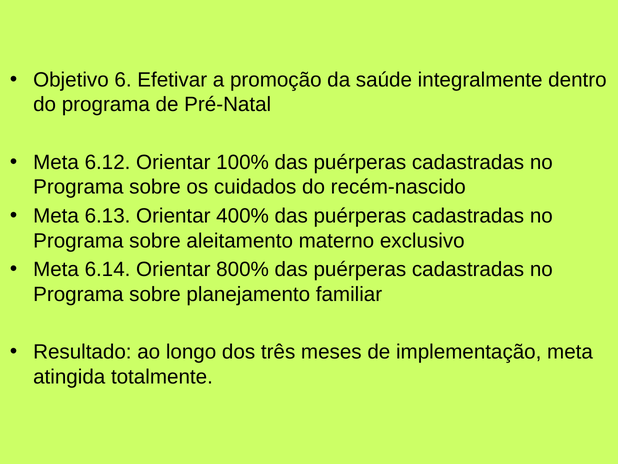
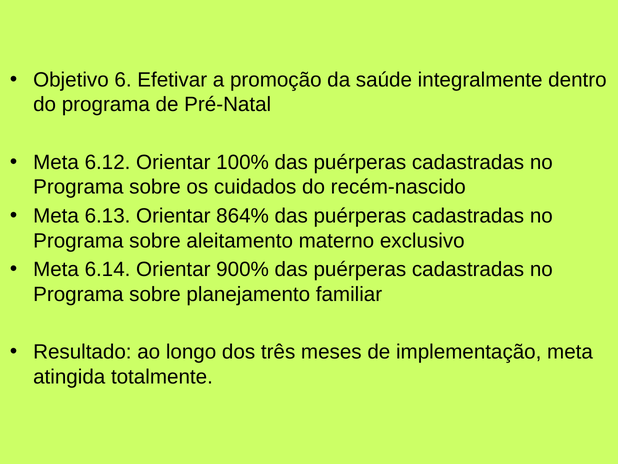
400%: 400% -> 864% (243, 216)
800%: 800% -> 900% (243, 269)
